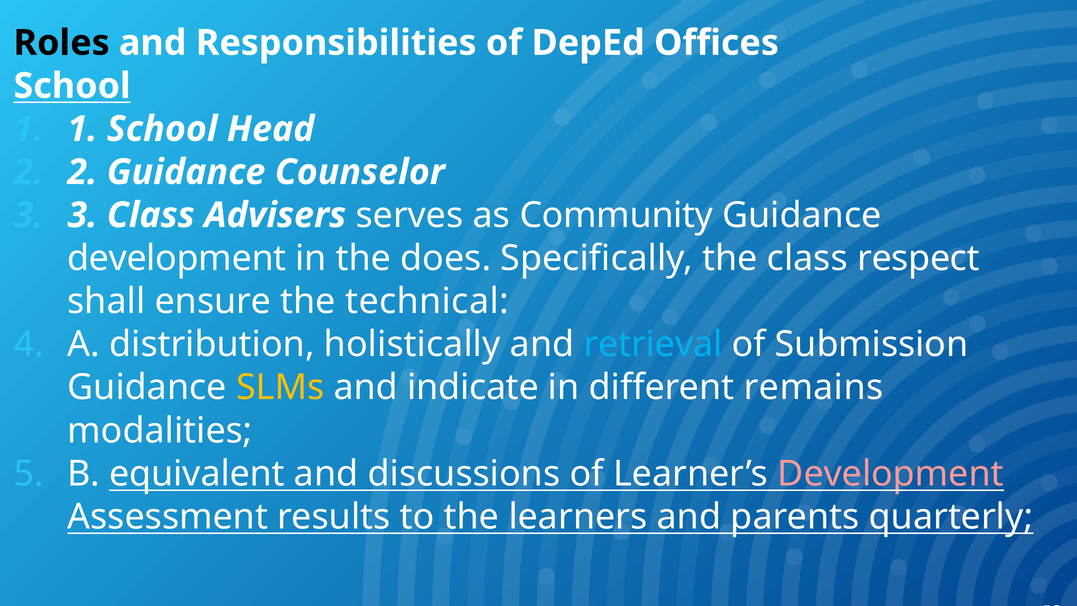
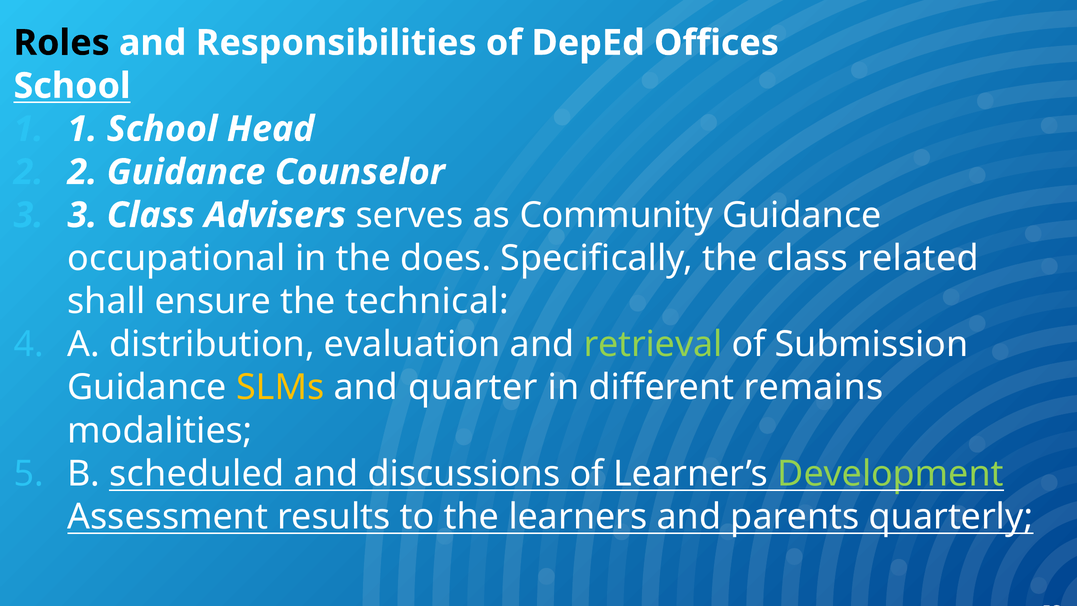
development: development -> occupational (176, 258)
respect: respect -> related (918, 258)
holistically: holistically -> evaluation (412, 344)
retrieval colour: light blue -> light green (653, 344)
indicate: indicate -> quarter (473, 388)
equivalent: equivalent -> scheduled (197, 474)
Development colour: pink -> light green (891, 474)
